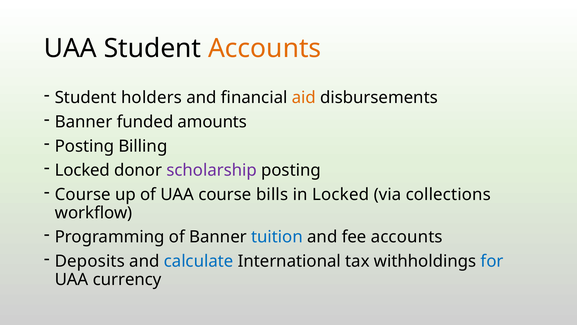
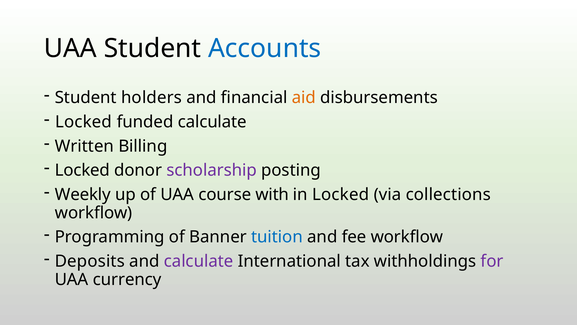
Accounts colour: orange -> blue (265, 48)
Banner: Banner -> Locked (84, 122)
funded amounts: amounts -> calculate (212, 122)
Posting: Posting -> Written (84, 146)
Course: Course -> Weekly (83, 194)
bills: bills -> with (272, 194)
fee accounts: accounts -> workflow (407, 237)
calculate colour: blue -> purple (199, 261)
for colour: blue -> purple (492, 261)
